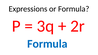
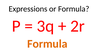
Formula colour: blue -> orange (47, 44)
